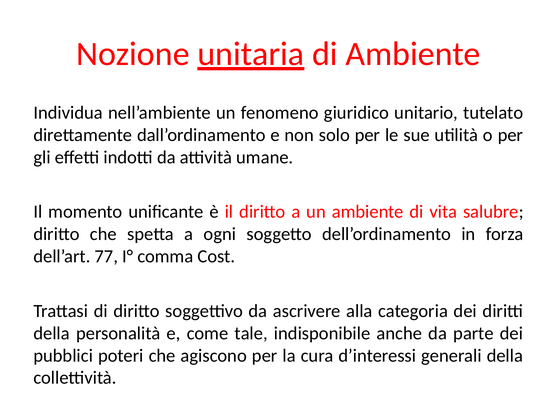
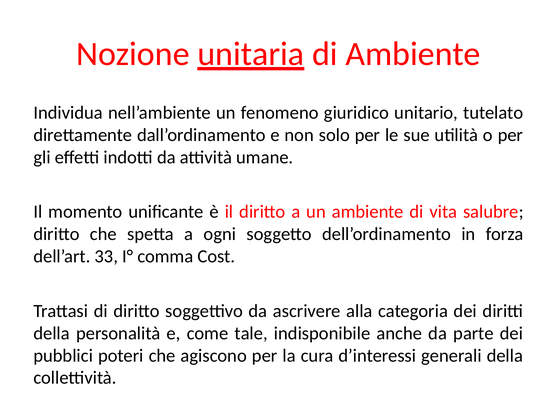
77: 77 -> 33 (106, 256)
